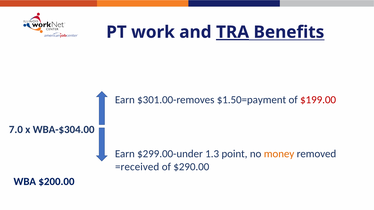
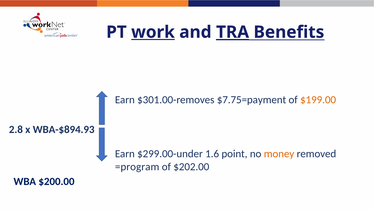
work underline: none -> present (153, 32)
$1.50=payment: $1.50=payment -> $7.75=payment (252, 100)
$199.00 colour: red -> orange (318, 100)
7.0: 7.0 -> 2.8 (16, 130)
WBA-$304.00: WBA-$304.00 -> WBA-$894.93 (64, 130)
1.3: 1.3 -> 1.6 (212, 154)
=received: =received -> =program (137, 167)
$290.00: $290.00 -> $202.00 (191, 167)
